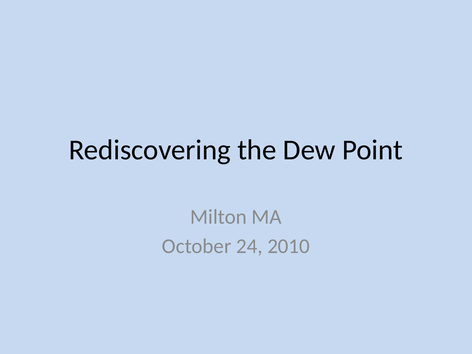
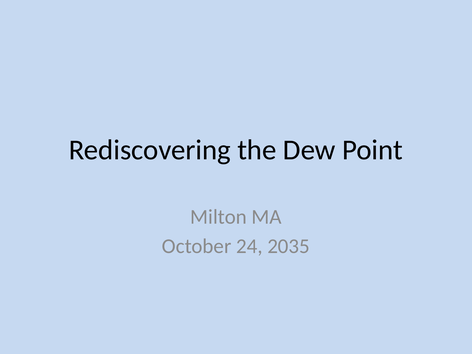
2010: 2010 -> 2035 (289, 246)
